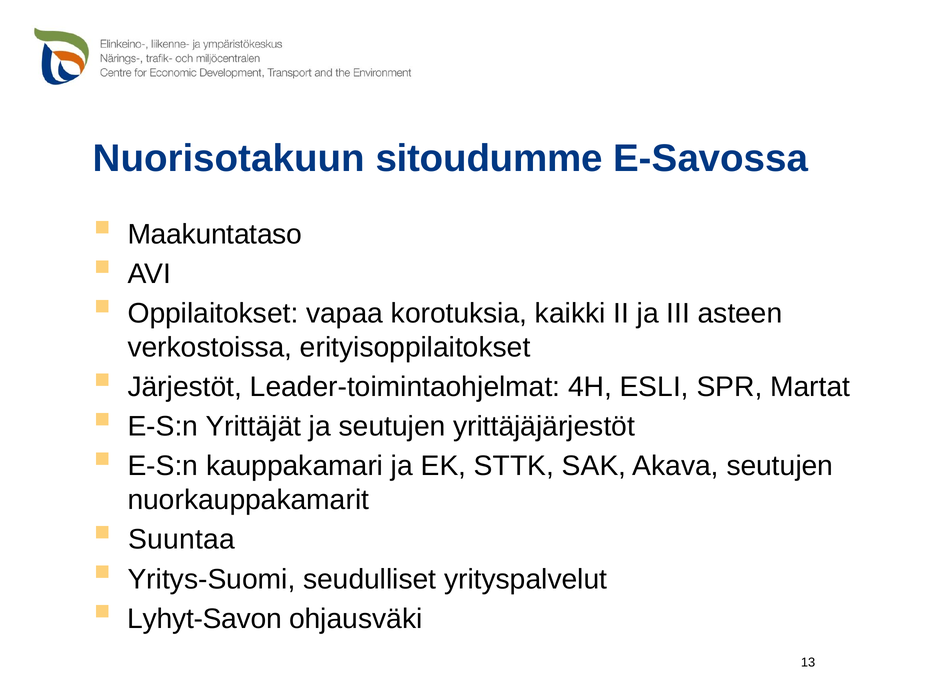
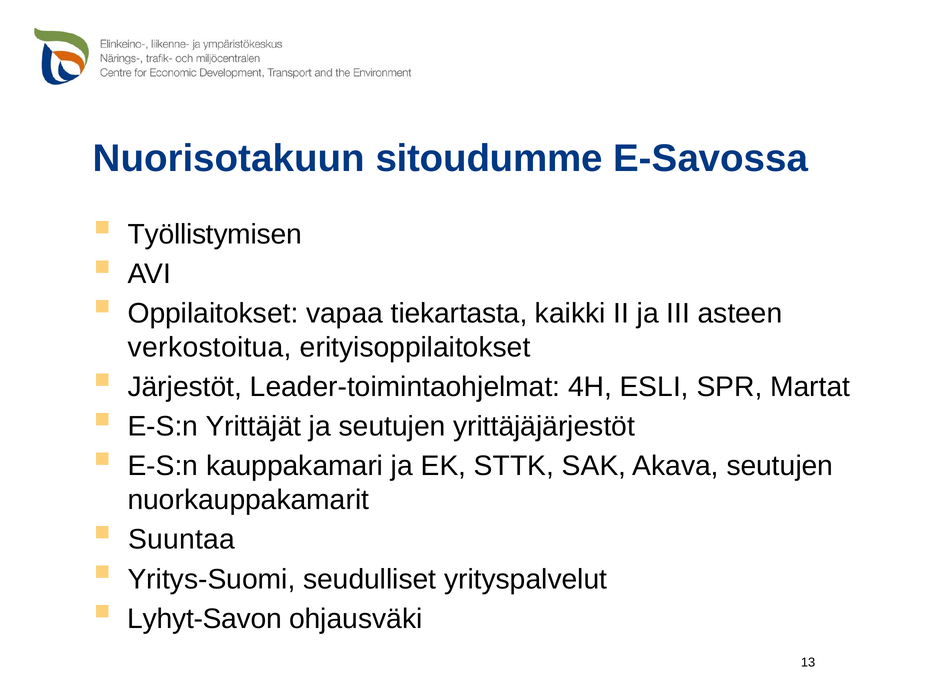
Maakuntataso: Maakuntataso -> Työllistymisen (215, 235)
korotuksia: korotuksia -> tiekartasta (459, 314)
verkostoissa: verkostoissa -> verkostoitua (210, 348)
